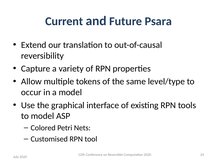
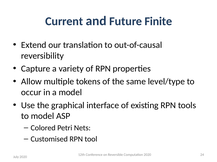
Psara: Psara -> Finite (158, 21)
